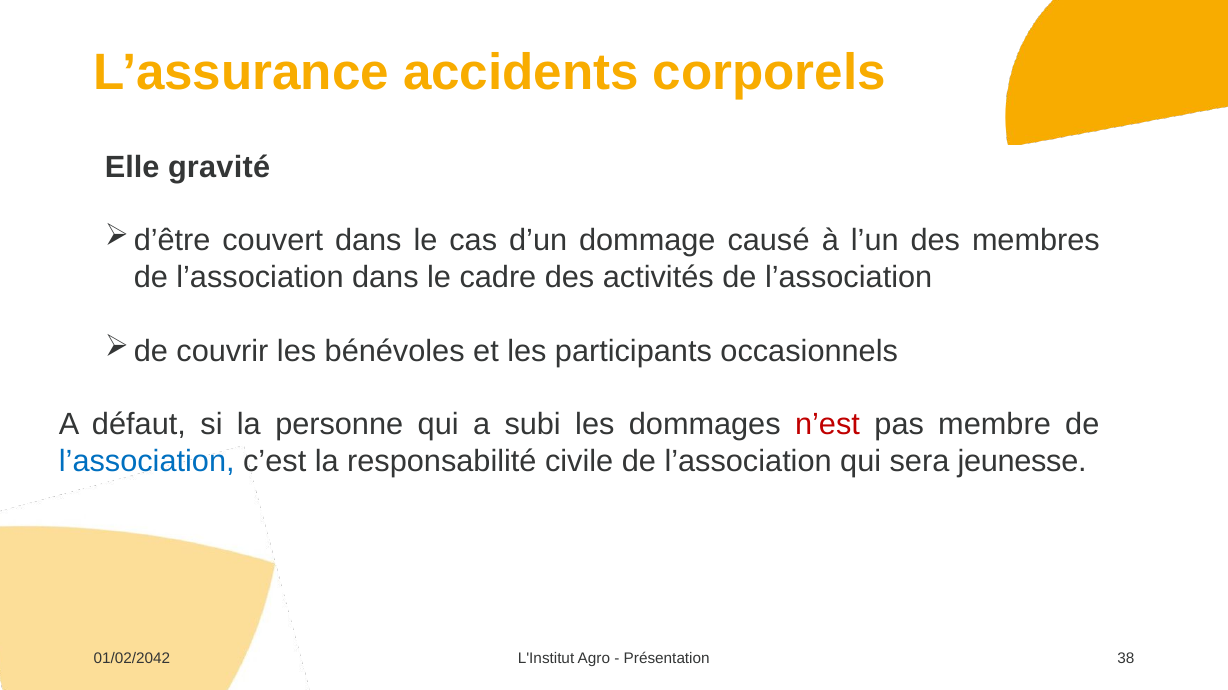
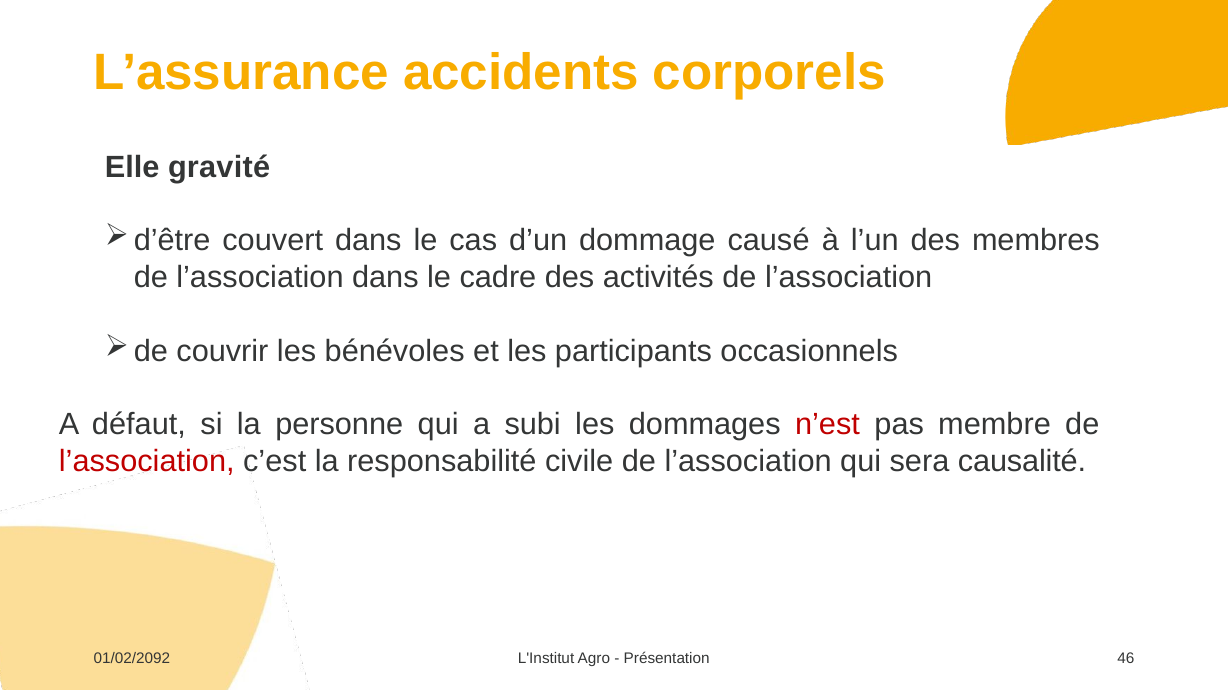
l’association colour: blue -> red (147, 462)
jeunesse: jeunesse -> causalité (1022, 462)
01/02/2042: 01/02/2042 -> 01/02/2092 (132, 660)
38: 38 -> 46 (1126, 660)
